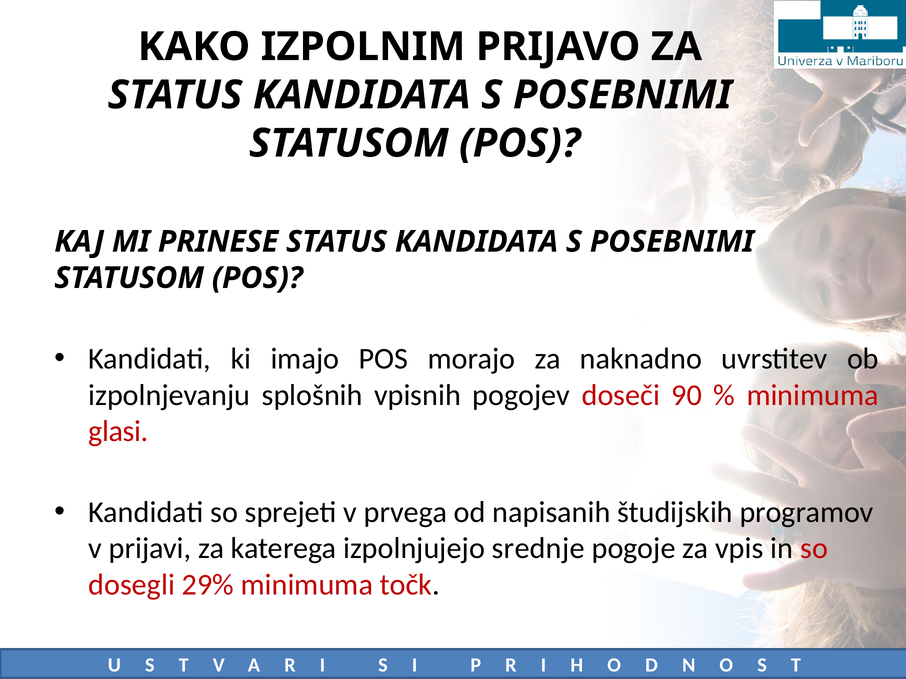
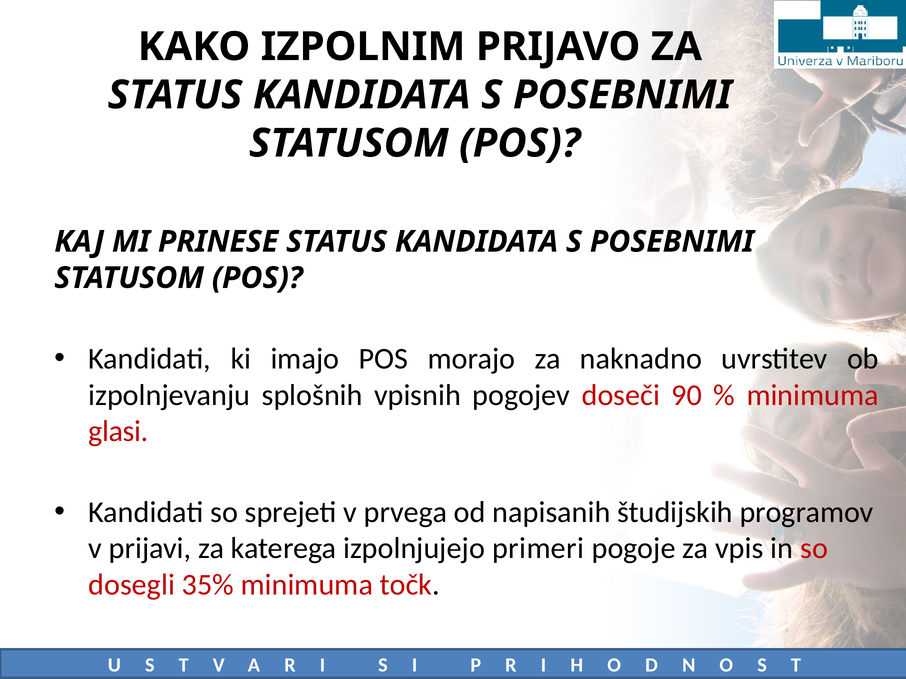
srednje: srednje -> primeri (538, 549)
29%: 29% -> 35% (208, 585)
